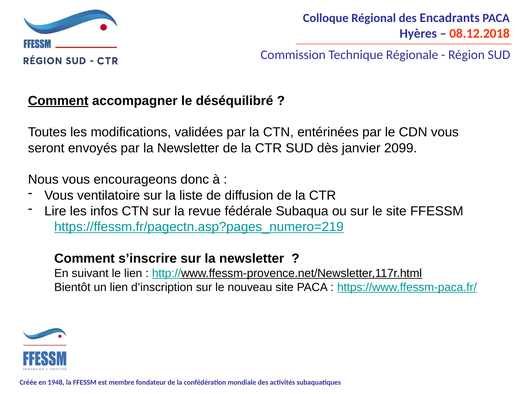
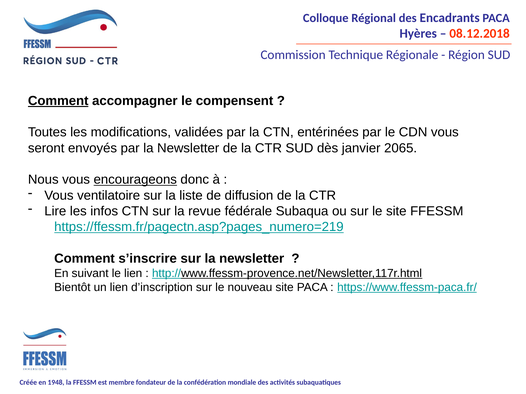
déséquilibré: déséquilibré -> compensent (235, 101)
2099: 2099 -> 2065 (401, 148)
encourageons underline: none -> present (135, 180)
